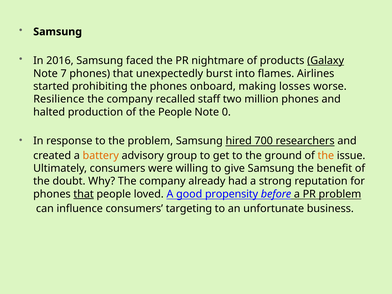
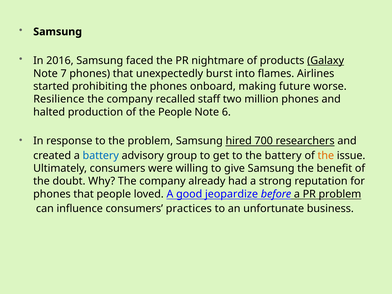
losses: losses -> future (295, 86)
0: 0 -> 6 (226, 112)
battery colour: orange -> blue (101, 155)
the ground: ground -> battery (283, 155)
that underline: present -> none (84, 194)
propensity: propensity -> jeopardize (231, 194)
targeting: targeting -> practices (189, 209)
